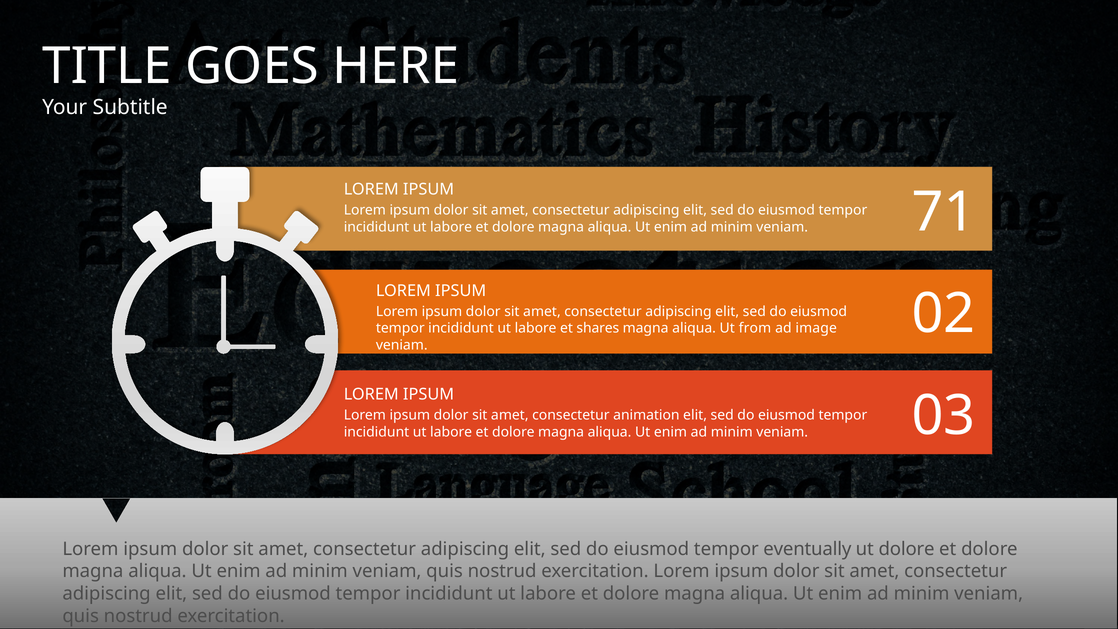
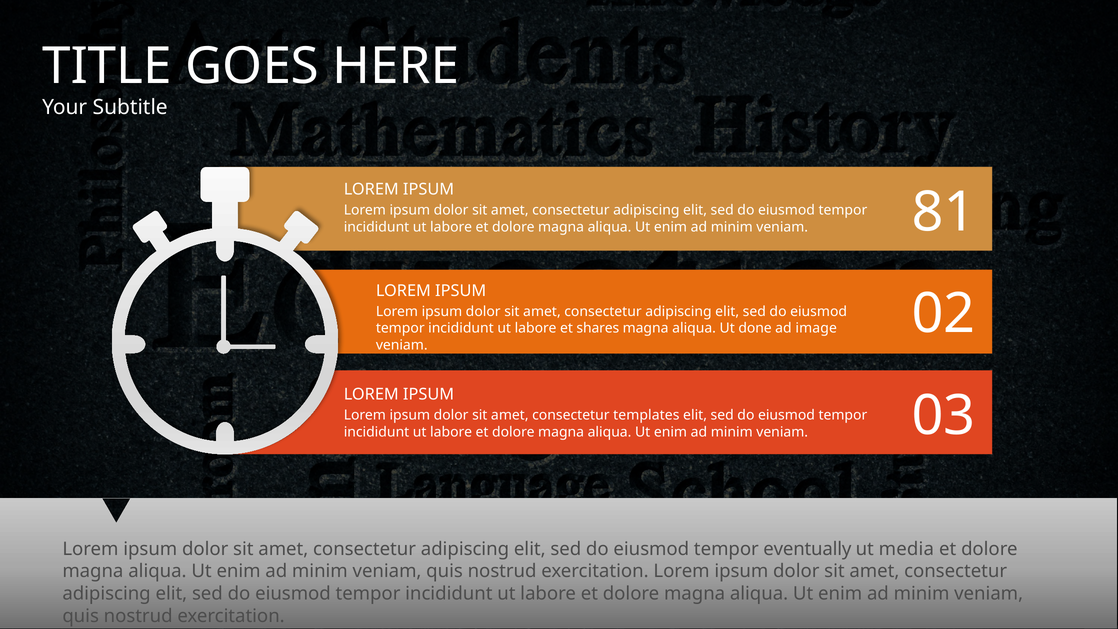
71: 71 -> 81 (944, 212)
from: from -> done (755, 328)
animation: animation -> templates (646, 415)
ut dolore: dolore -> media (906, 549)
